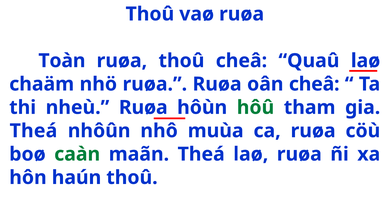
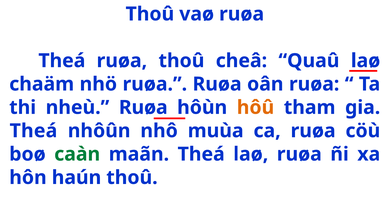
Toàn: Toàn -> Theá (62, 61)
oân cheâ: cheâ -> ruøa (314, 84)
hôû colour: green -> orange (256, 107)
